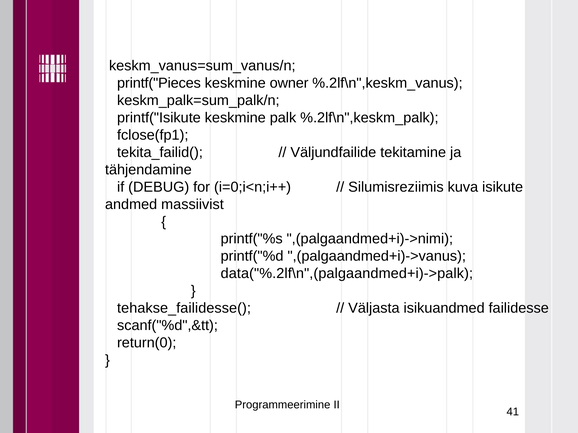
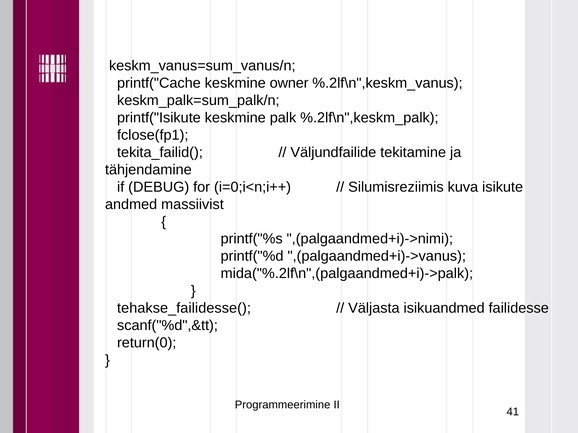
printf("Pieces: printf("Pieces -> printf("Cache (159, 83)
data("%.2lf\n",(palgaandmed+i)->palk: data("%.2lf\n",(palgaandmed+i)->palk -> mida("%.2lf\n",(palgaandmed+i)->palk (347, 274)
